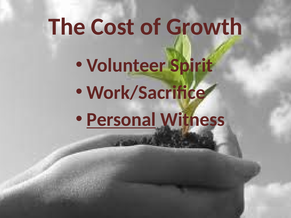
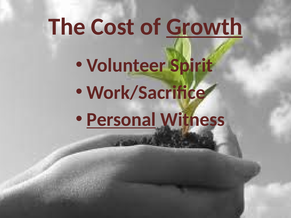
Growth underline: none -> present (204, 27)
